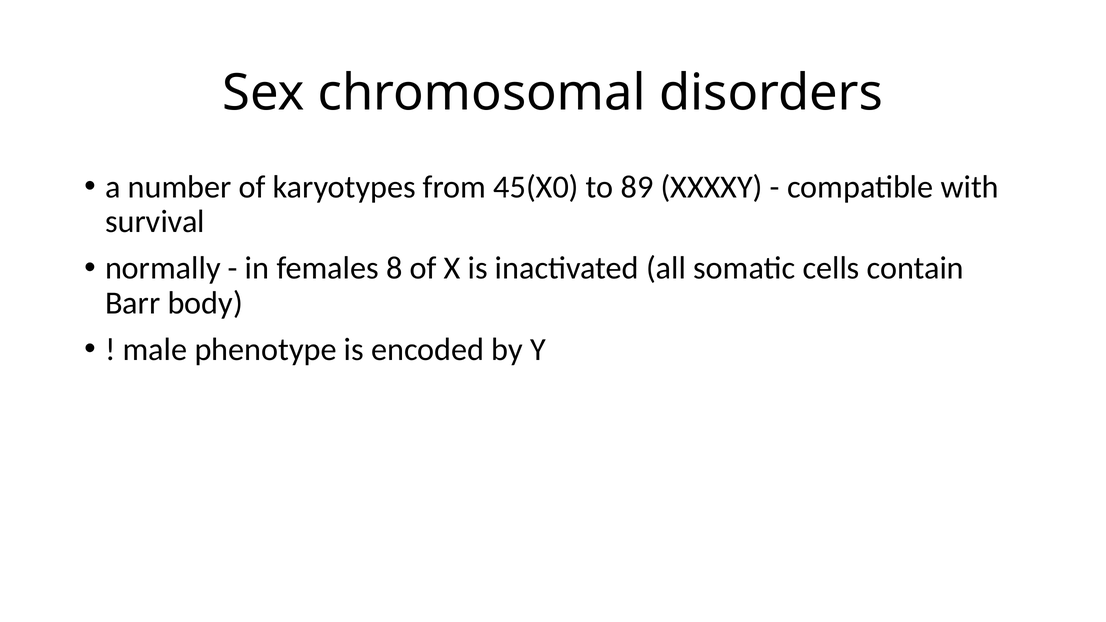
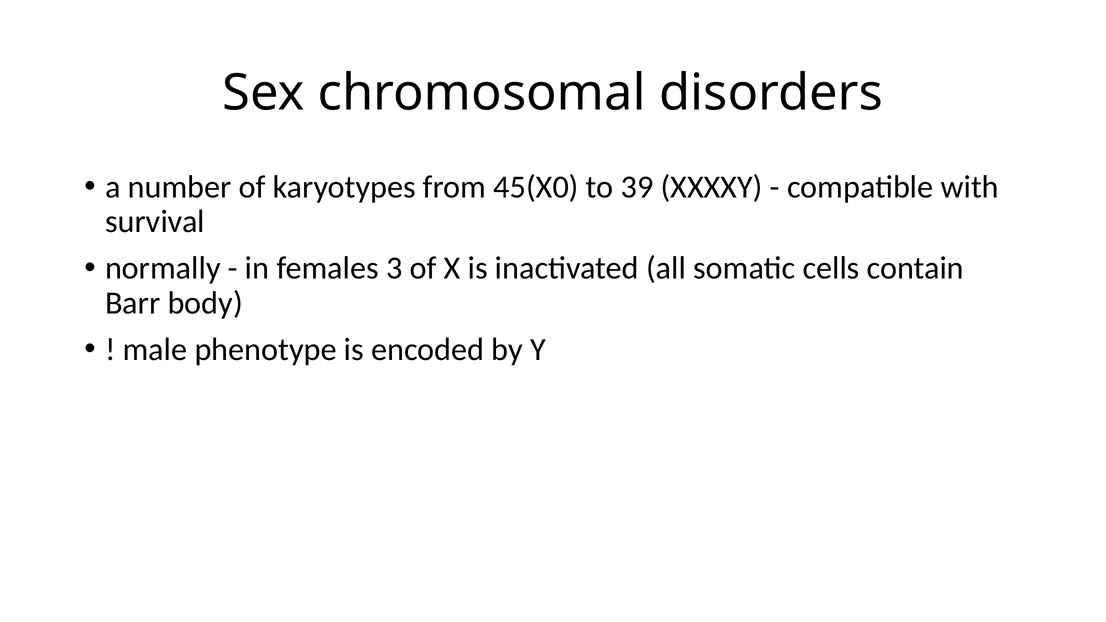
89: 89 -> 39 (637, 187)
8: 8 -> 3 (394, 268)
